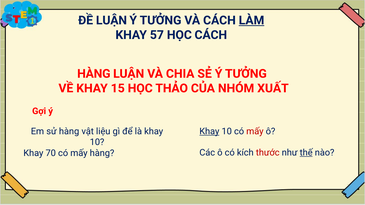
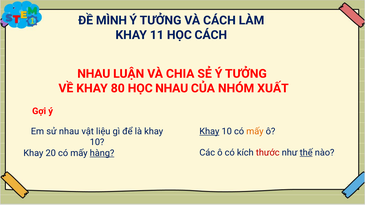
ĐỀ LUẬN: LUẬN -> MÌNH (111, 20)
LÀM underline: present -> none (252, 20)
57: 57 -> 11 (157, 35)
HÀNG: HÀNG -> NHAU (94, 74)
15: 15 -> 80 (118, 88)
HỌC THẢO: THẢO -> NHAU (172, 88)
sử hàng: hàng -> nhau (69, 132)
mấy colour: red -> orange (255, 132)
70: 70 -> 20 (51, 153)
hàng underline: none -> present (102, 153)
